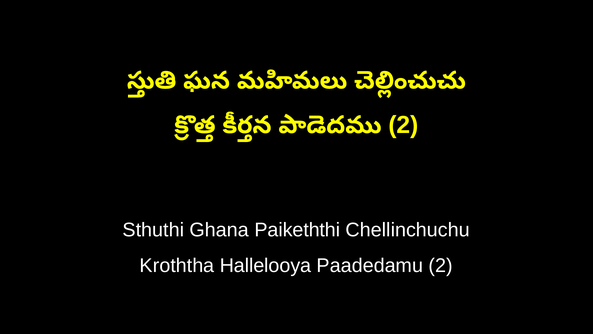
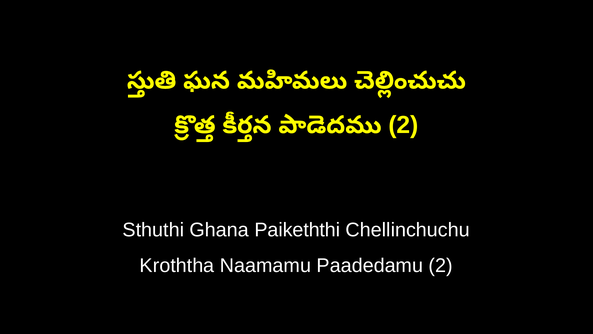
Hallelooya: Hallelooya -> Naamamu (265, 265)
